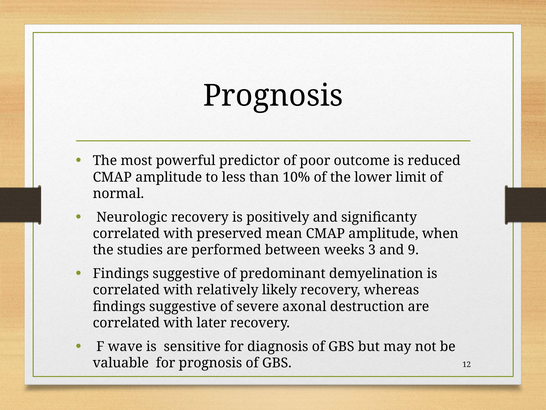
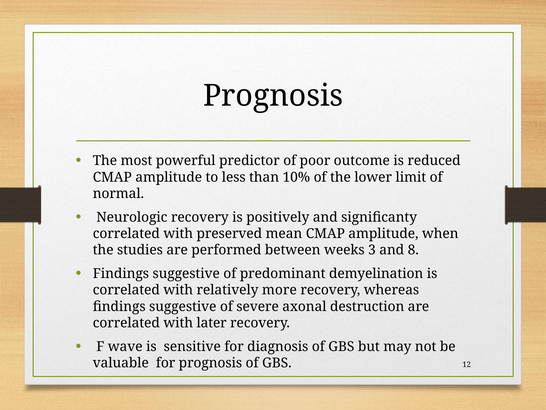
9: 9 -> 8 (413, 250)
likely: likely -> more (279, 290)
